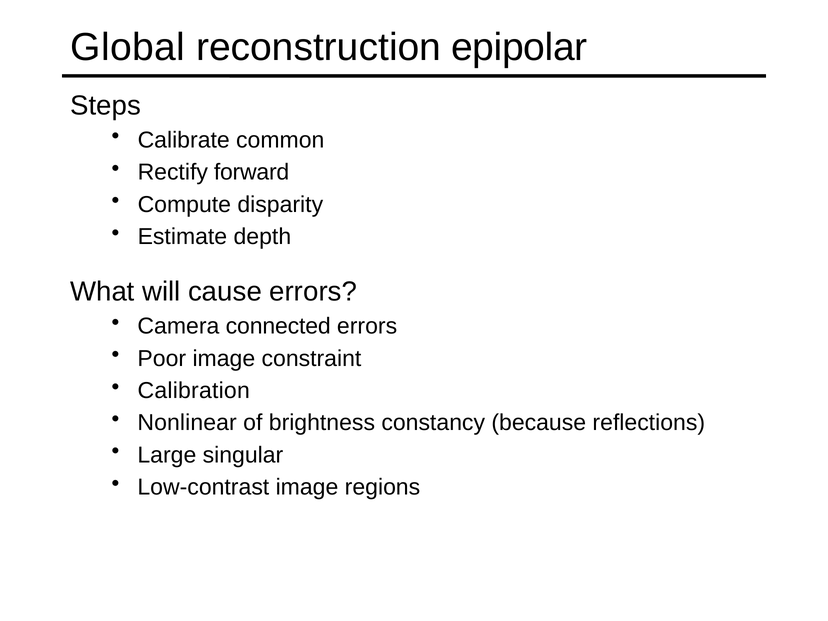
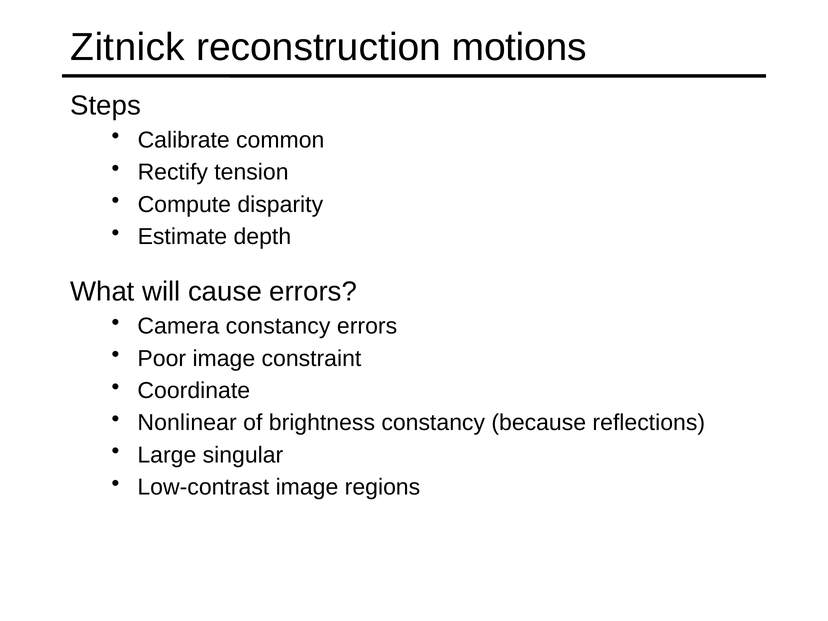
Global: Global -> Zitnick (128, 48)
epipolar: epipolar -> motions (519, 48)
forward: forward -> tension (251, 172)
Camera connected: connected -> constancy (278, 326)
Calibration: Calibration -> Coordinate (194, 391)
